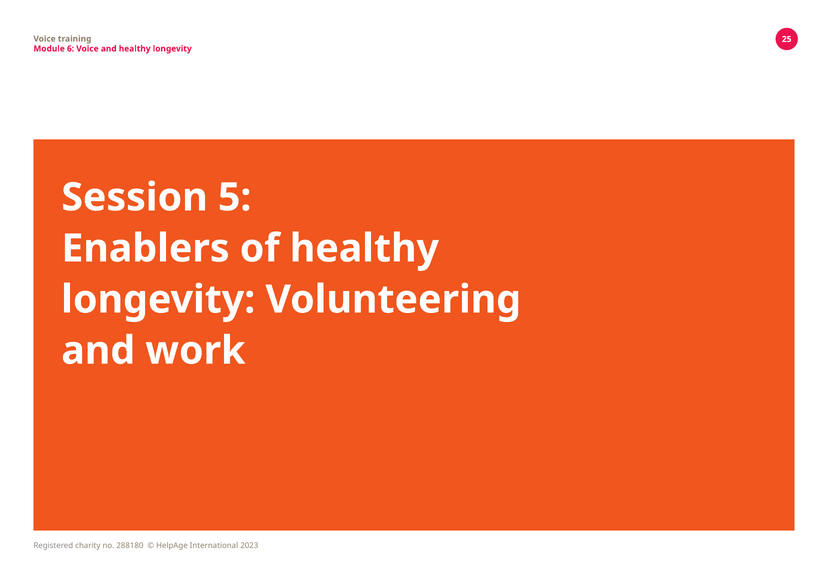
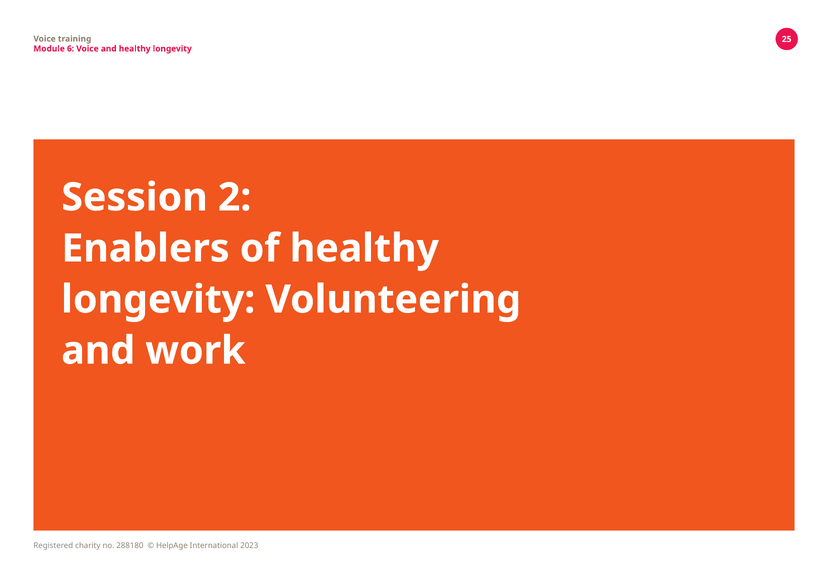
5: 5 -> 2 (235, 198)
